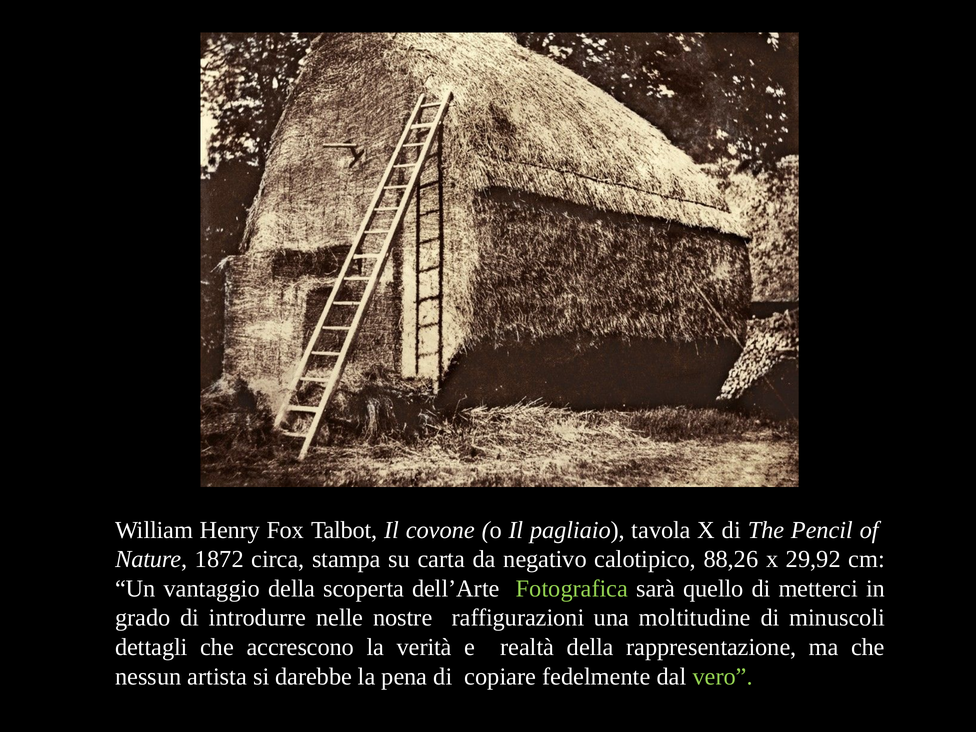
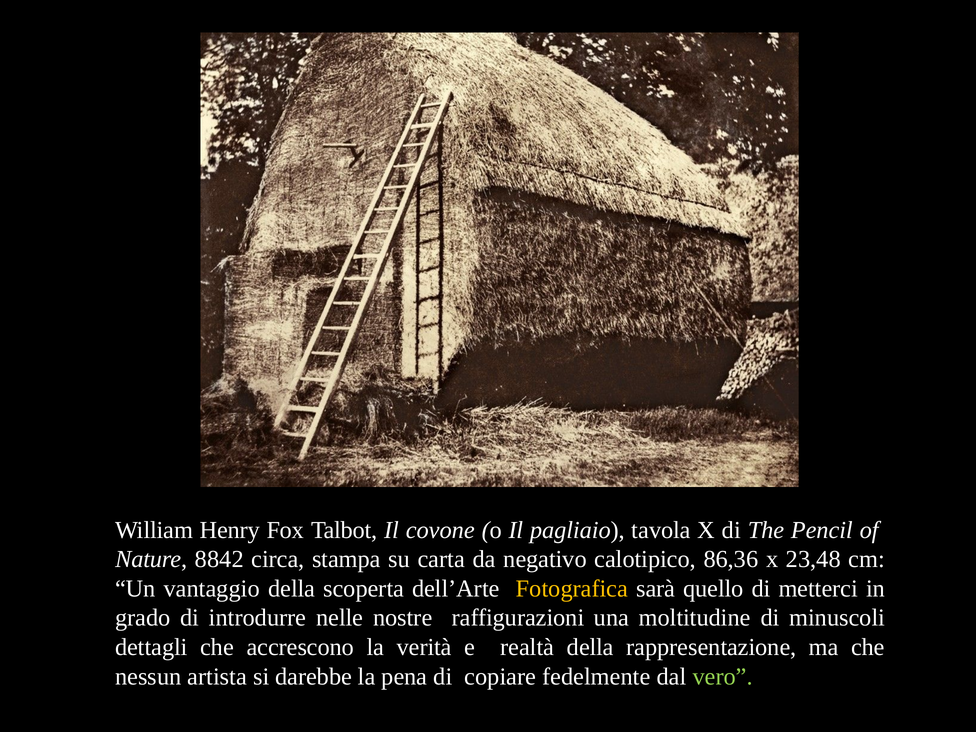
1872: 1872 -> 8842 (219, 559)
88,26: 88,26 -> 86,36 (731, 559)
29,92: 29,92 -> 23,48 (813, 559)
Fotografica colour: light green -> yellow (572, 589)
